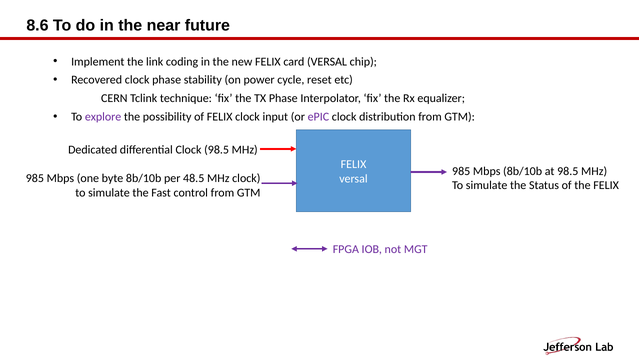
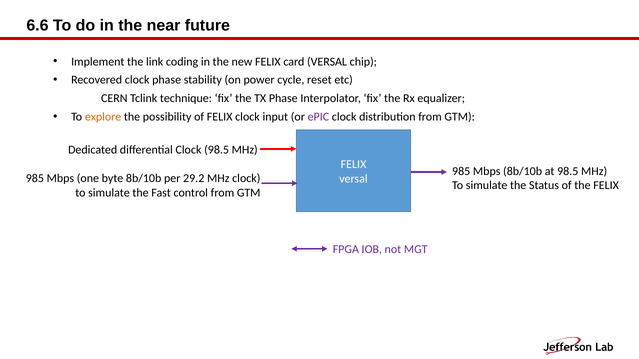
8.6: 8.6 -> 6.6 (37, 25)
explore colour: purple -> orange (103, 117)
48.5: 48.5 -> 29.2 (194, 179)
